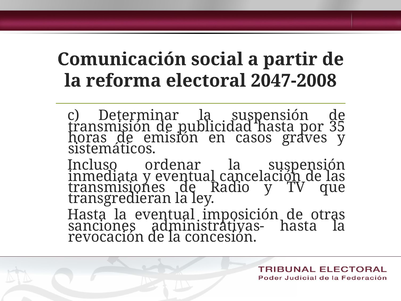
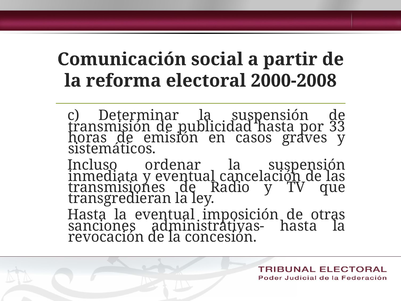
2047-2008: 2047-2008 -> 2000-2008 (294, 81)
35: 35 -> 33 (337, 126)
